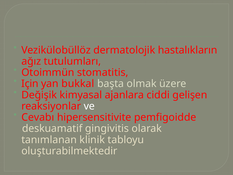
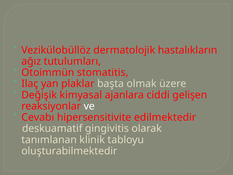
Için: Için -> Ilaç (30, 84)
bukkal: bukkal -> plaklar (78, 84)
pemfigoidde: pemfigoidde -> edilmektedir (165, 117)
